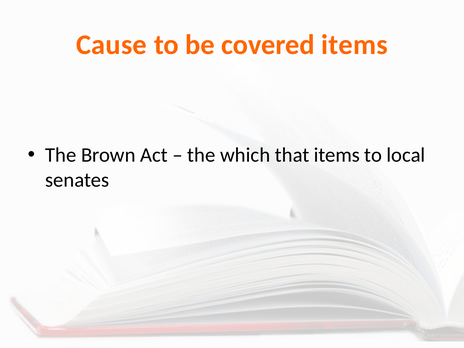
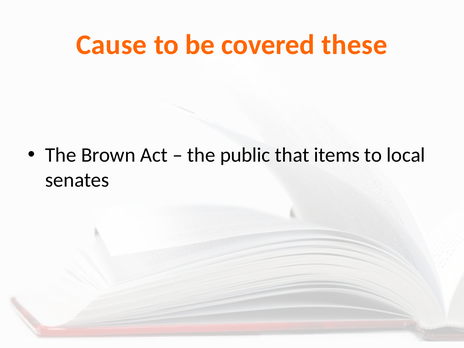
covered items: items -> these (354, 45)
which: which -> public (245, 155)
